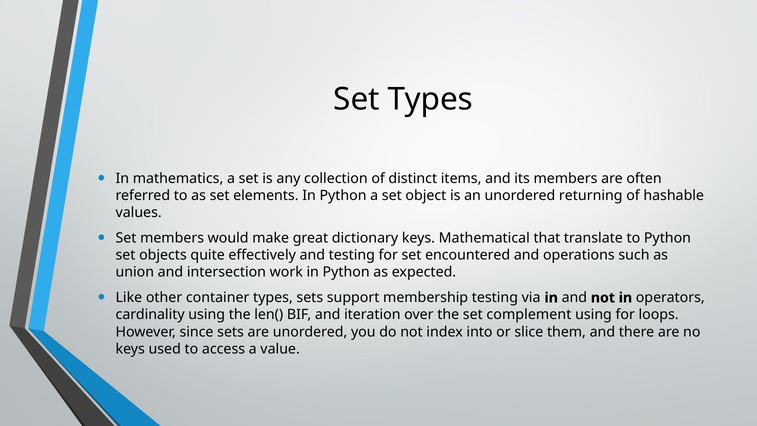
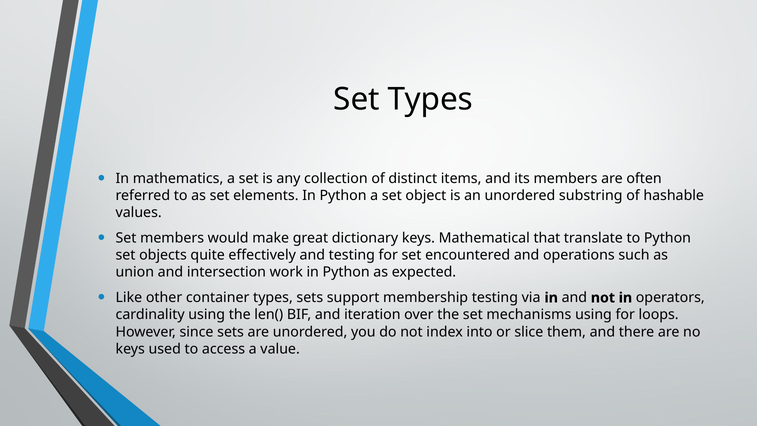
returning: returning -> substring (591, 195)
complement: complement -> mechanisms (529, 315)
